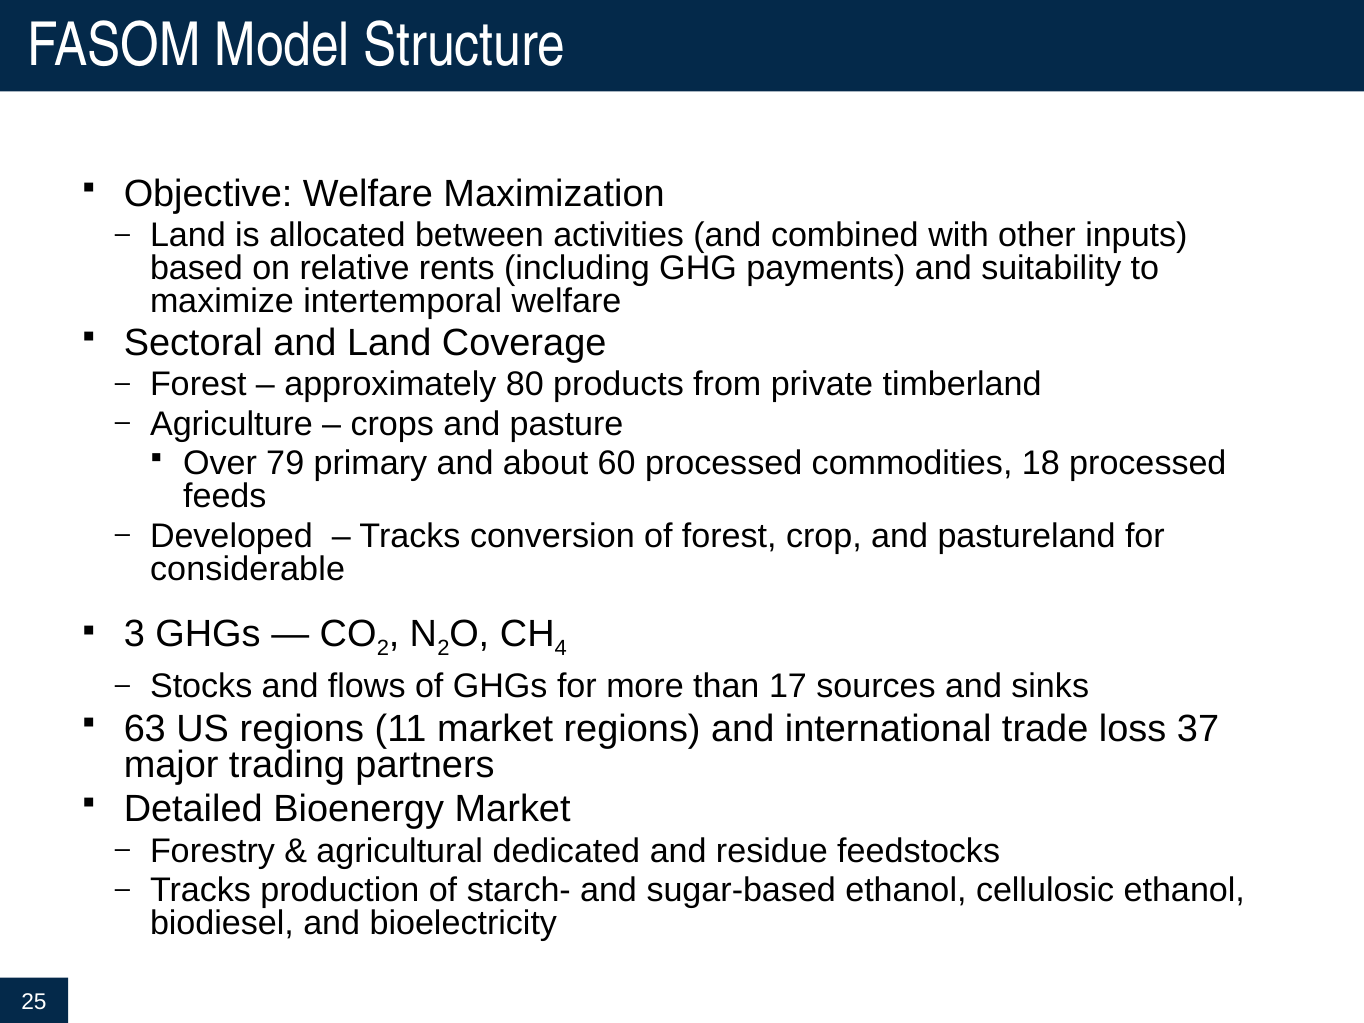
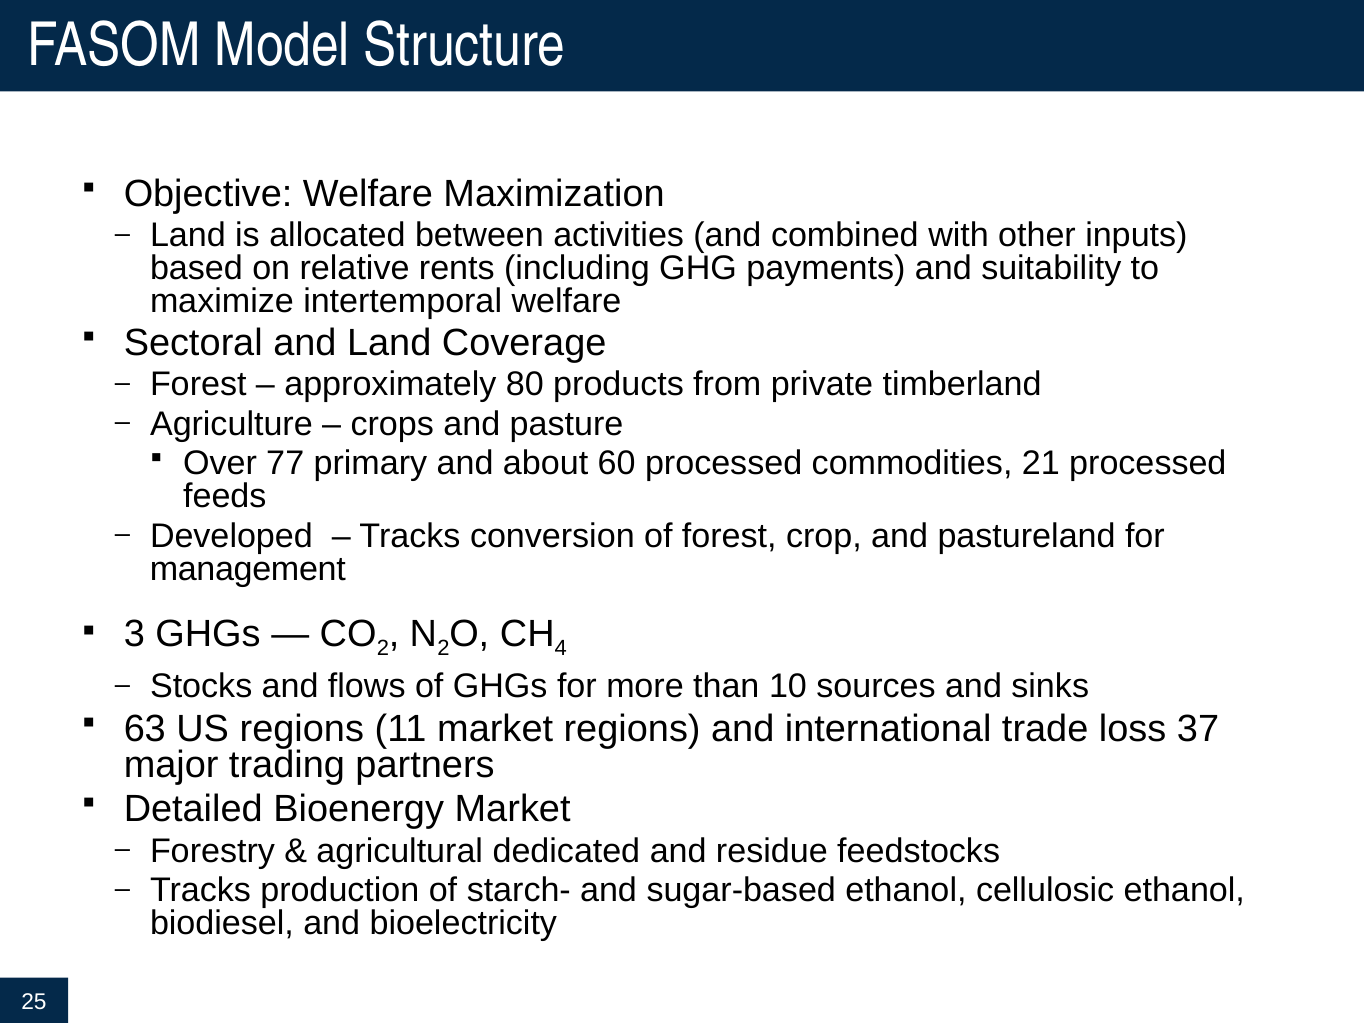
79: 79 -> 77 (285, 464)
18: 18 -> 21 (1041, 464)
considerable: considerable -> management (248, 569)
17: 17 -> 10 (788, 687)
